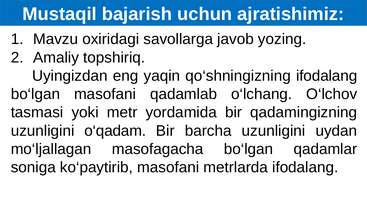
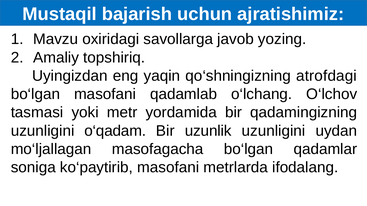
qo‘shningizning ifodalang: ifodalang -> atrofdagi (327, 76)
barcha: barcha -> uzunlik (208, 131)
